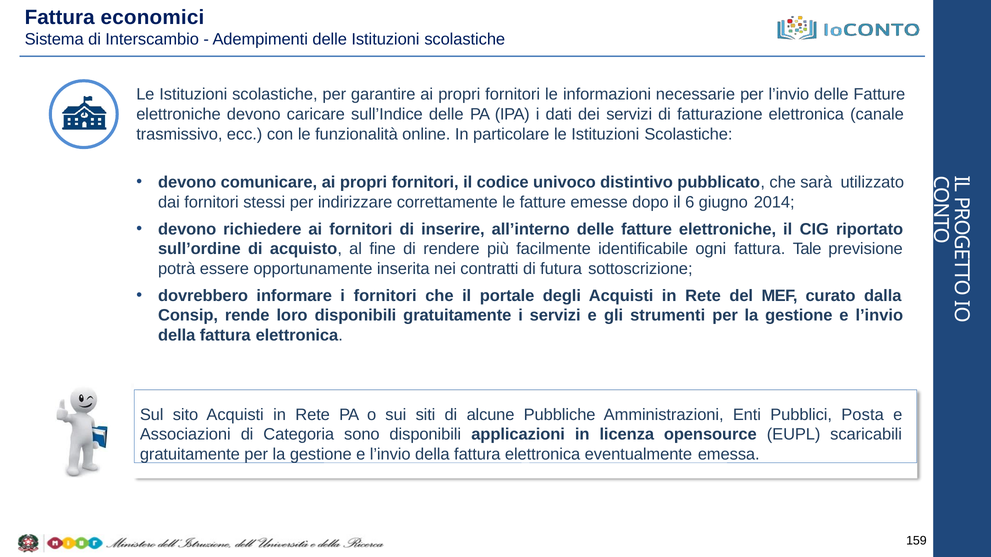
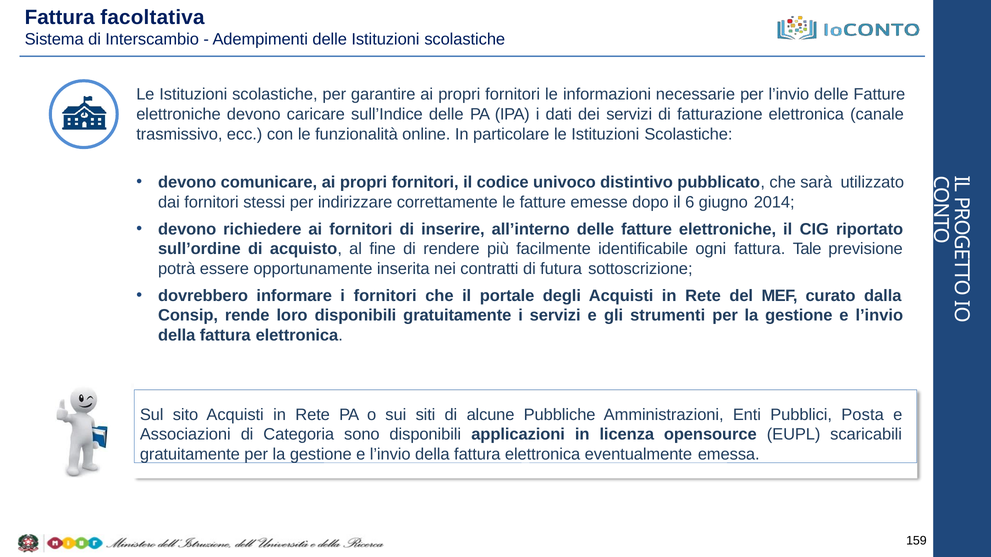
economici: economici -> facoltativa (152, 17)
